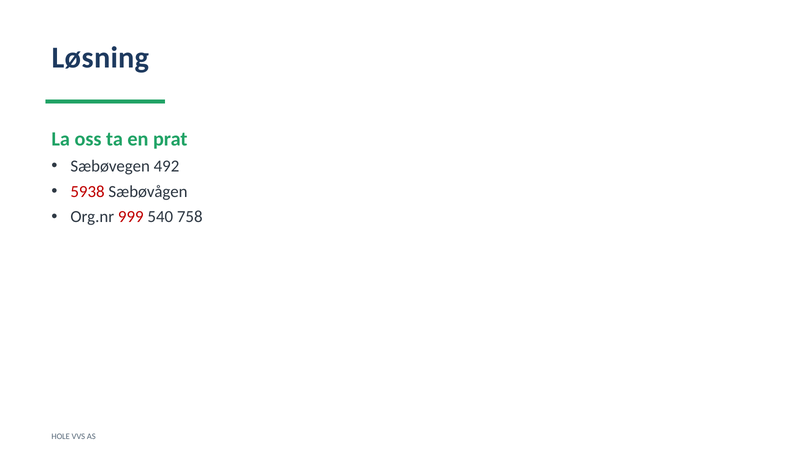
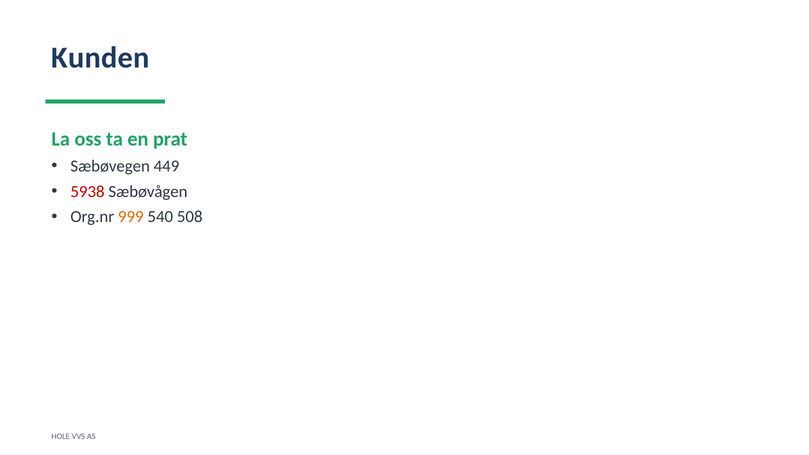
Løsning: Løsning -> Kunden (101, 58)
492: 492 -> 449 (166, 166)
999 colour: red -> orange (131, 217)
758: 758 -> 508 (190, 217)
